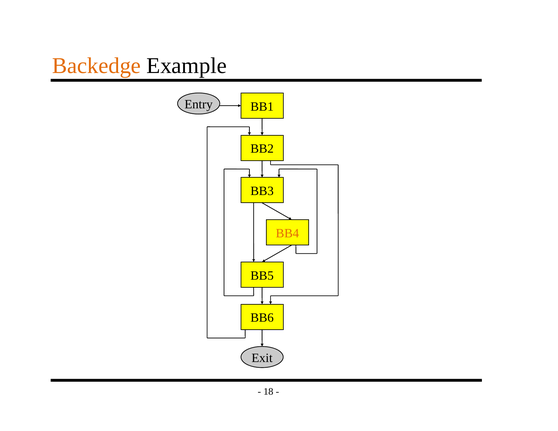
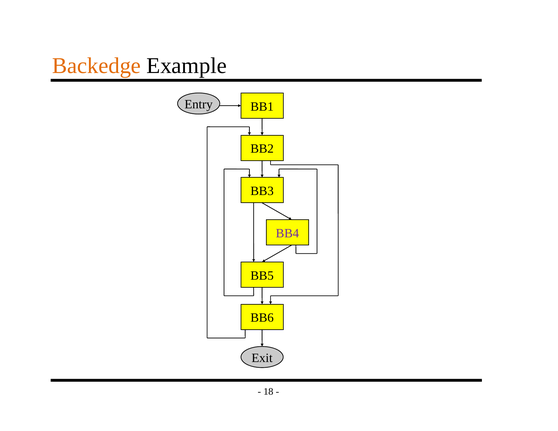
BB4 colour: orange -> purple (287, 233)
